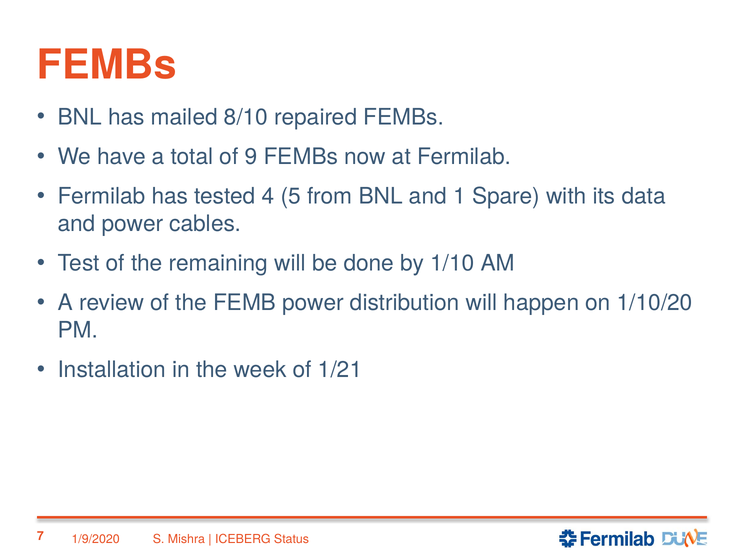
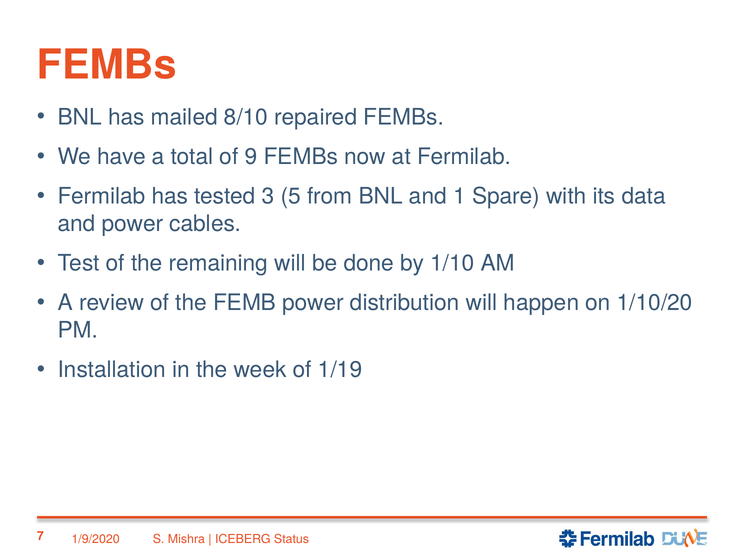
4: 4 -> 3 (268, 196)
1/21: 1/21 -> 1/19 (340, 370)
